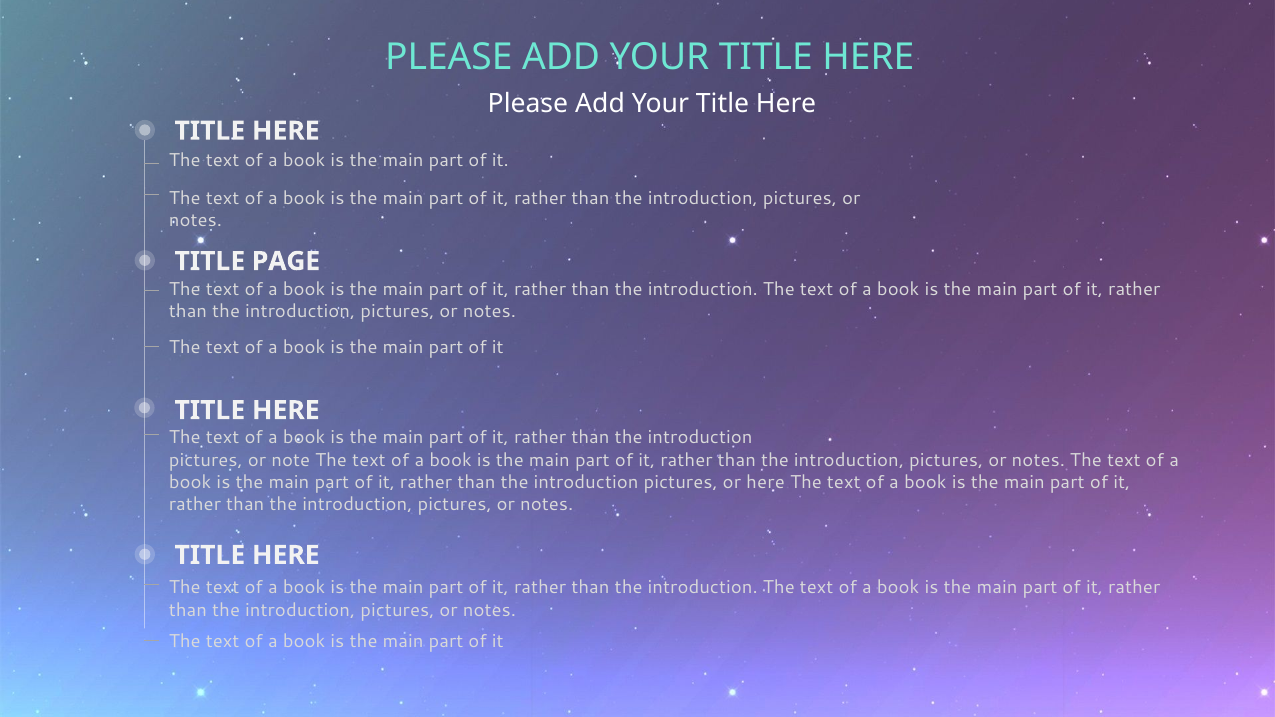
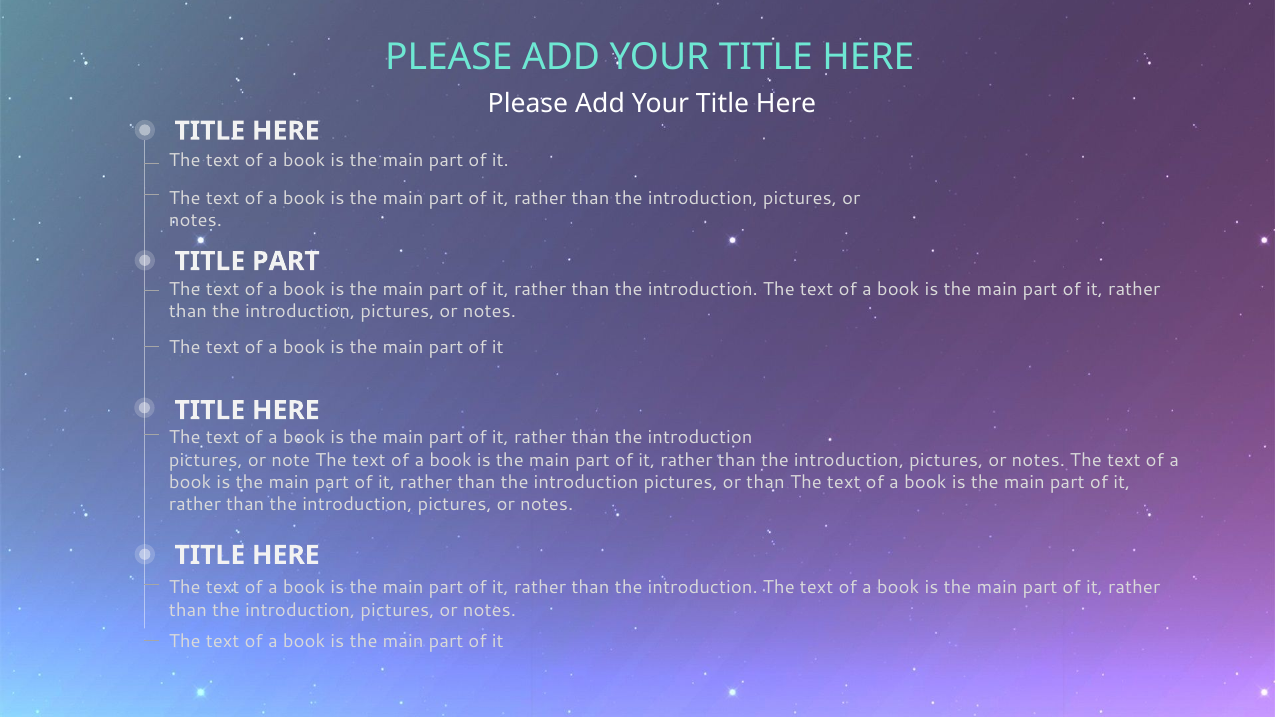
TITLE PAGE: PAGE -> PART (286, 261)
or here: here -> than (765, 482)
